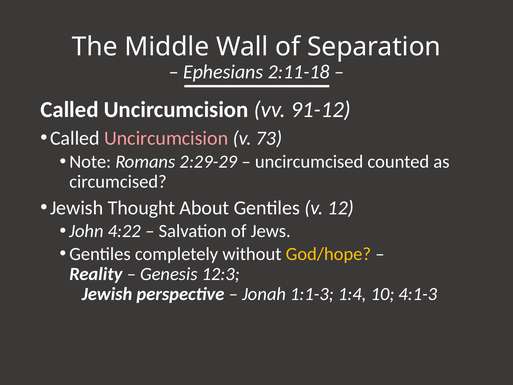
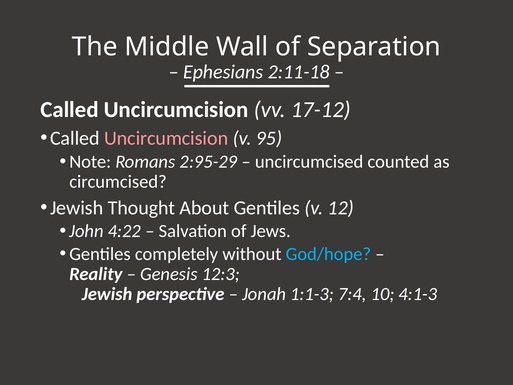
91-12: 91-12 -> 17-12 (321, 110)
73: 73 -> 95 (269, 138)
2:29-29: 2:29-29 -> 2:95-29 (208, 162)
God/hope colour: yellow -> light blue (328, 254)
1:4: 1:4 -> 7:4 (352, 294)
